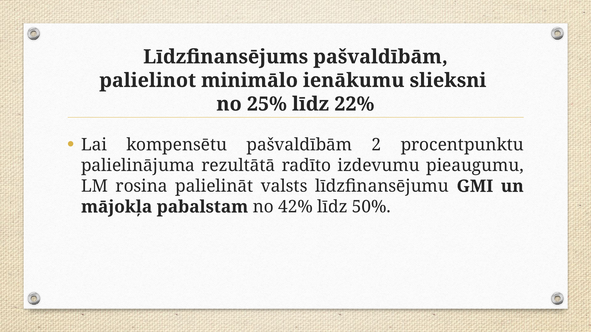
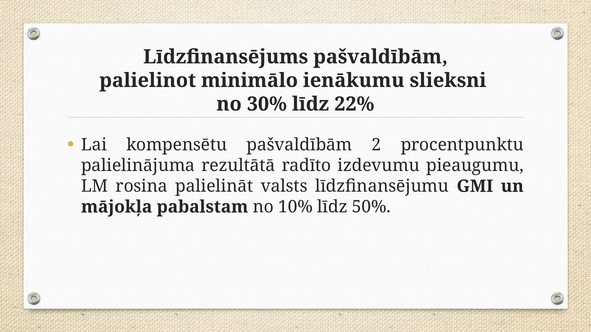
25%: 25% -> 30% (267, 104)
42%: 42% -> 10% (296, 207)
